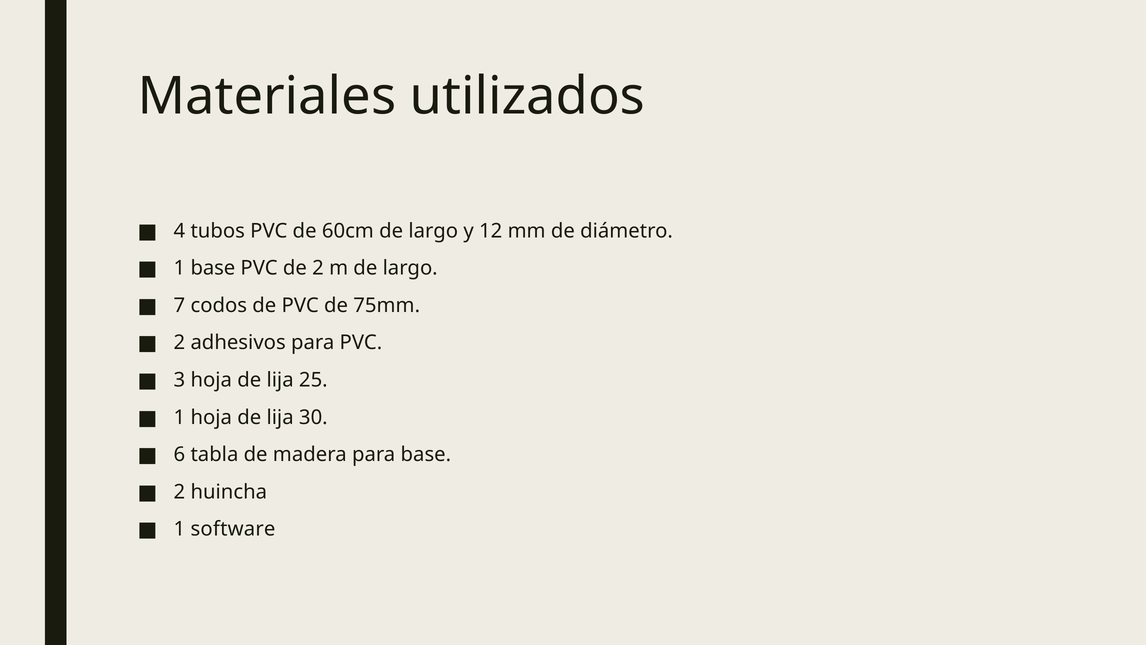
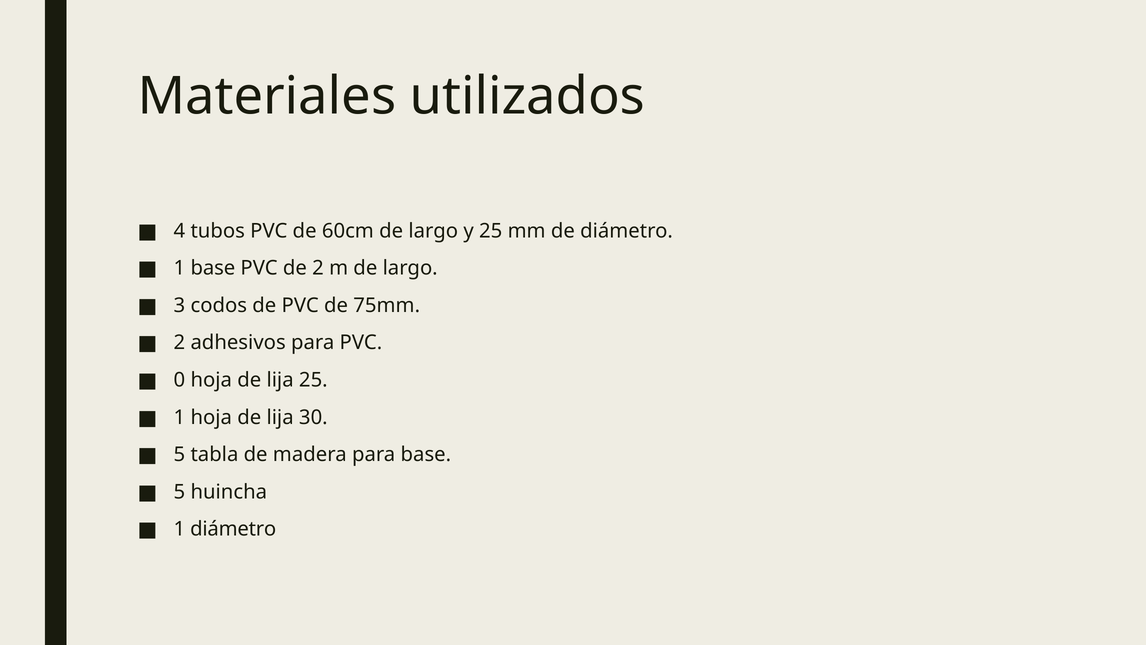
y 12: 12 -> 25 (491, 231)
7: 7 -> 3 (179, 305)
3: 3 -> 0 (179, 380)
6: 6 -> 5 (179, 454)
2: 2 -> 5 (179, 492)
1 software: software -> diámetro (233, 529)
